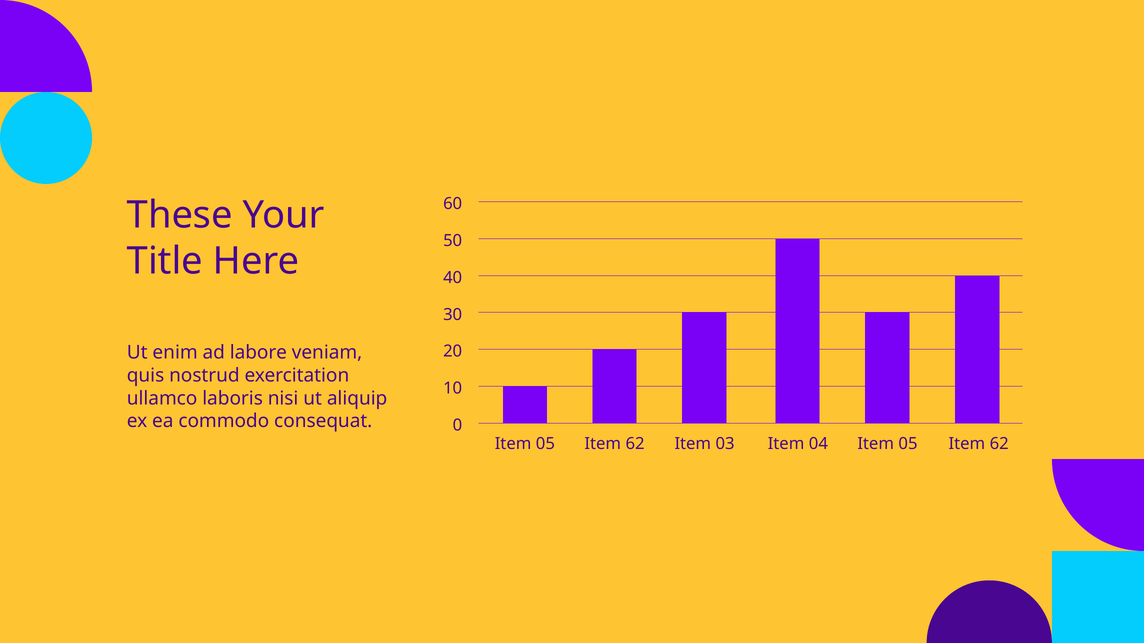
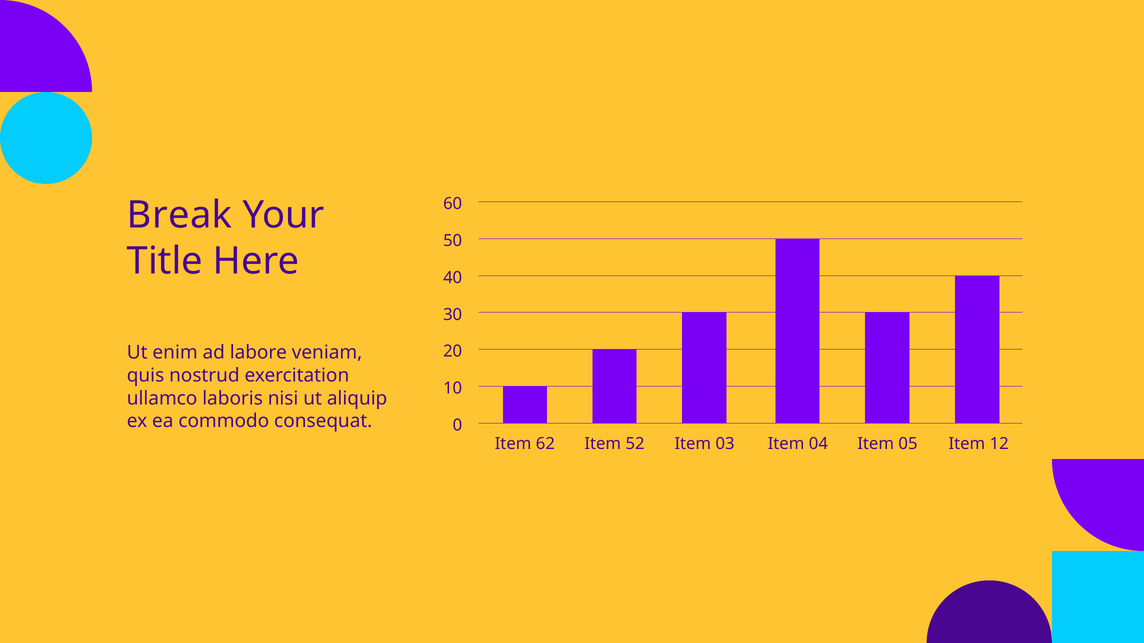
These: These -> Break (180, 215)
05: 05 -> 62 (545, 444)
62: 62 -> 52 (635, 444)
62: 62 -> 12 (999, 444)
